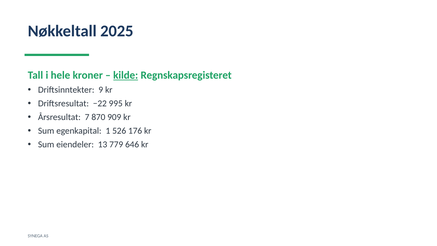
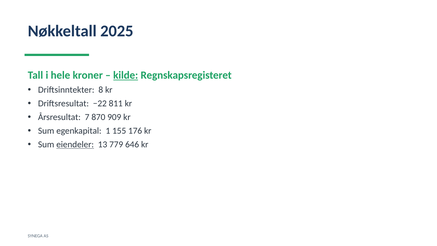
9: 9 -> 8 (101, 90)
995: 995 -> 811 (116, 104)
526: 526 -> 155 (119, 131)
eiendeler underline: none -> present (75, 145)
